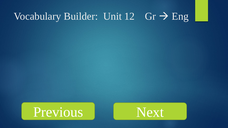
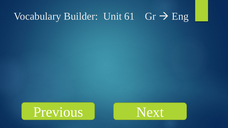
12: 12 -> 61 (129, 16)
